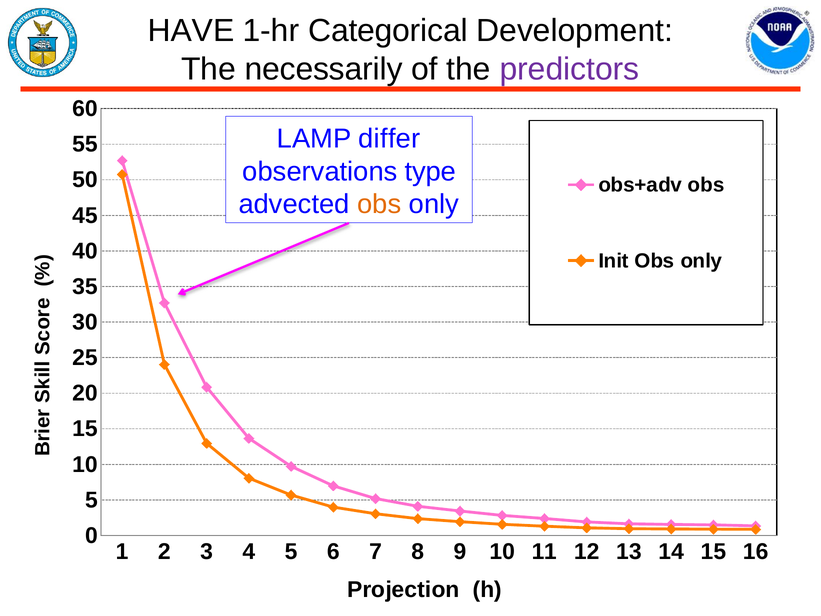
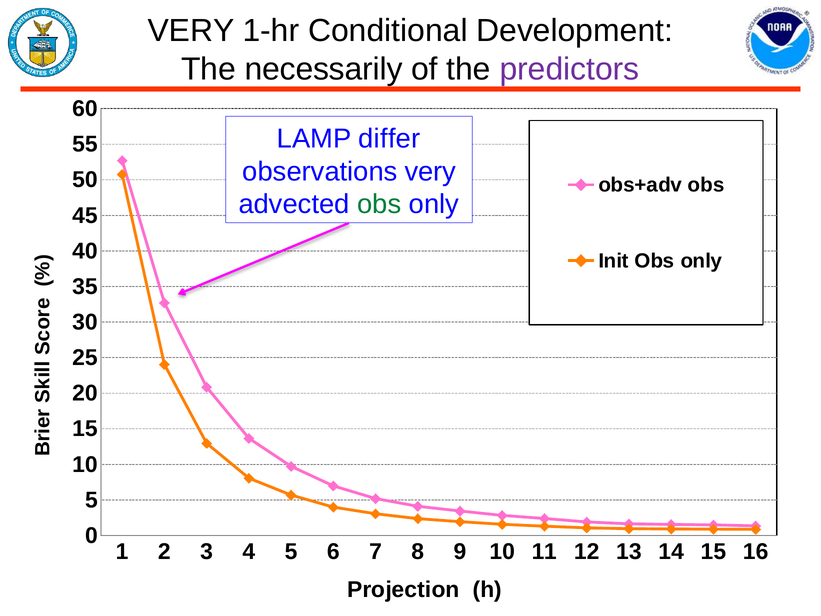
HAVE: HAVE -> VERY (191, 31)
Categorical: Categorical -> Conditional (388, 31)
observations type: type -> very (430, 171)
obs colour: orange -> green (379, 204)
